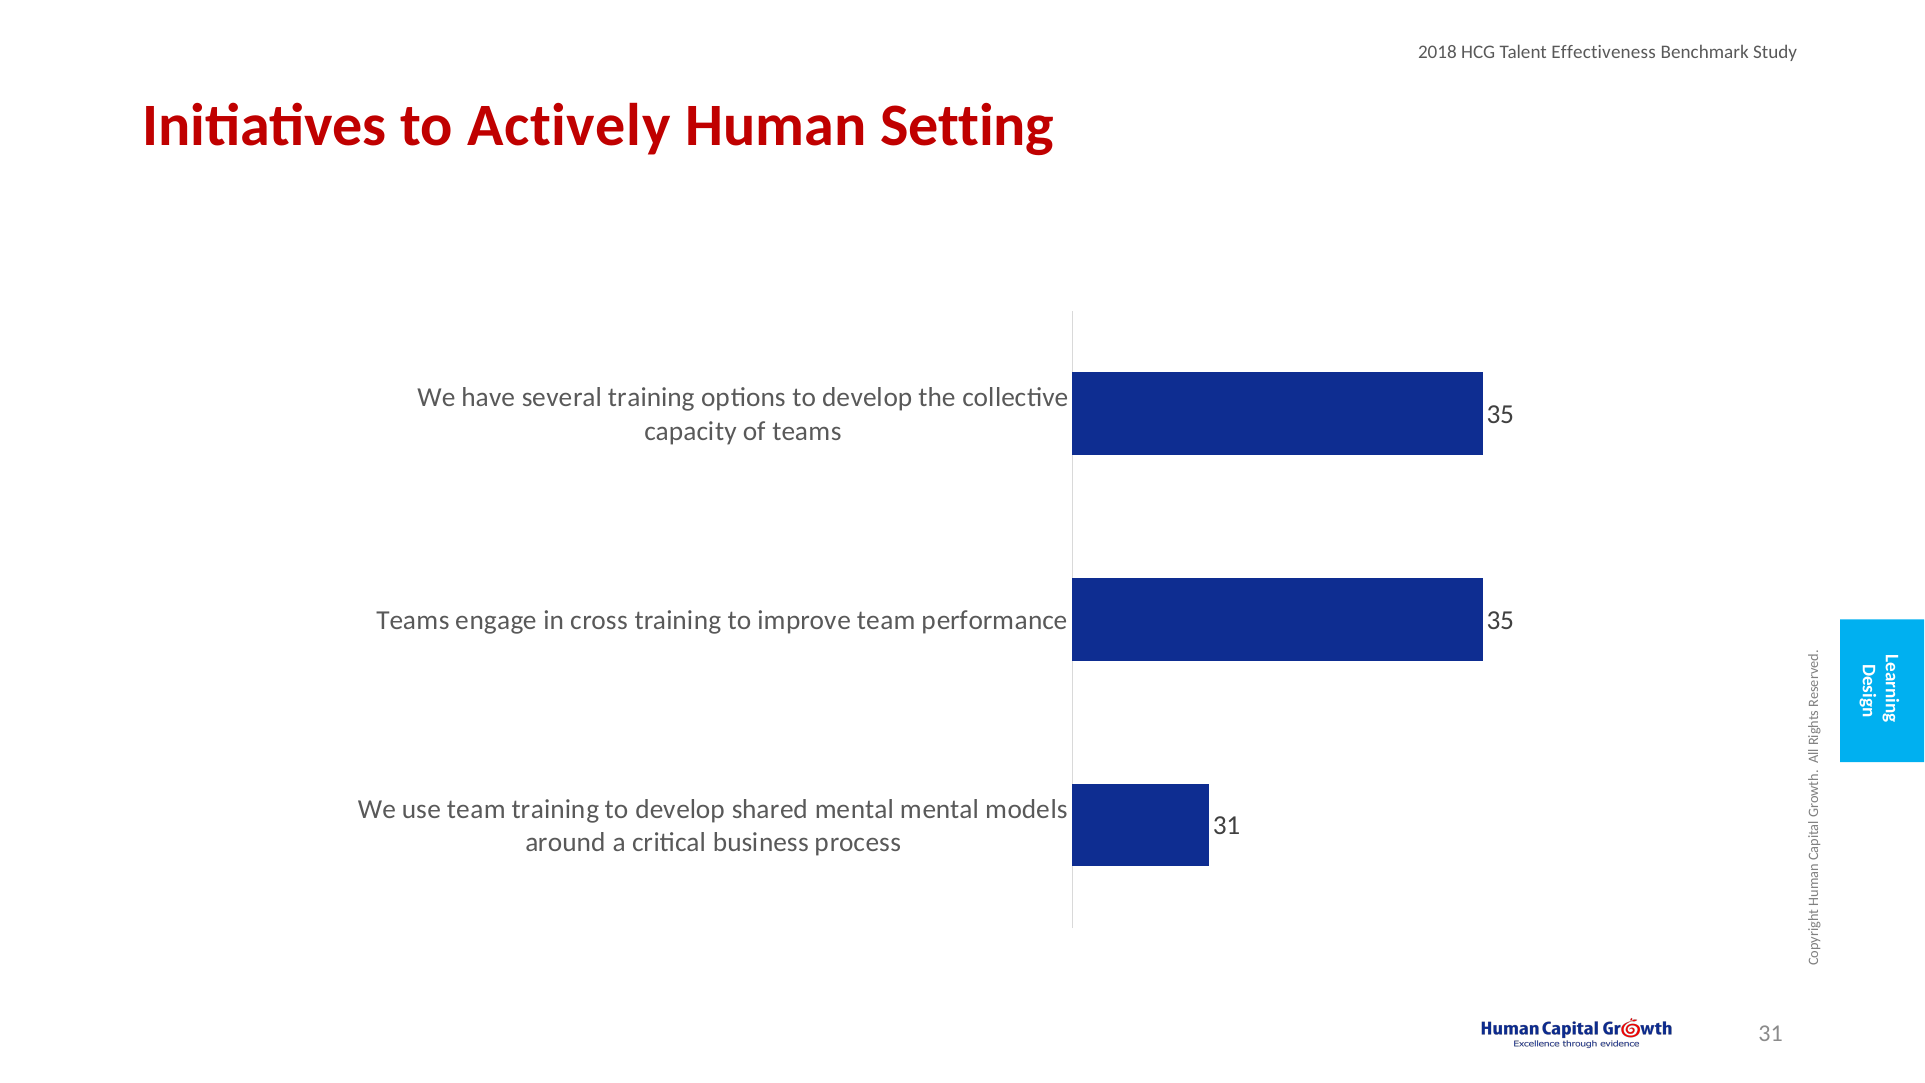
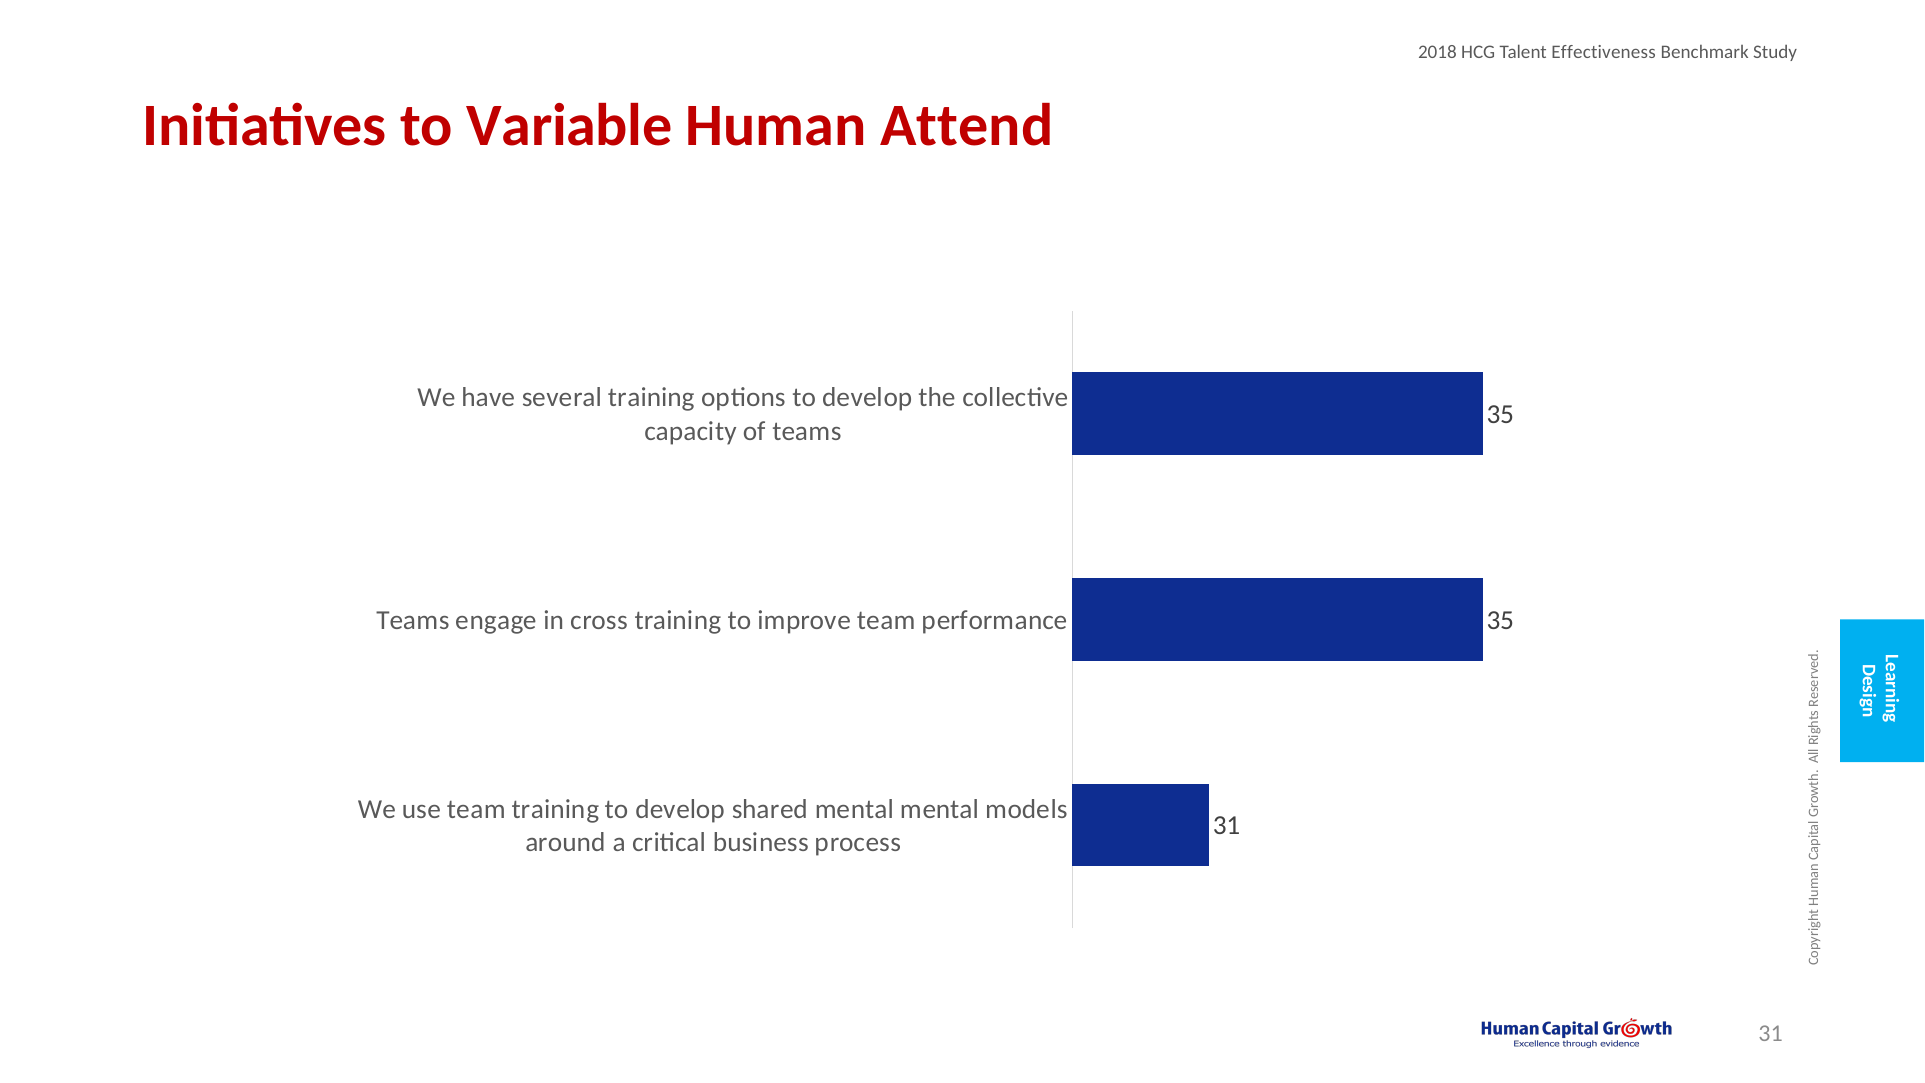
Actively: Actively -> Variable (569, 126)
Setting: Setting -> Attend (967, 126)
